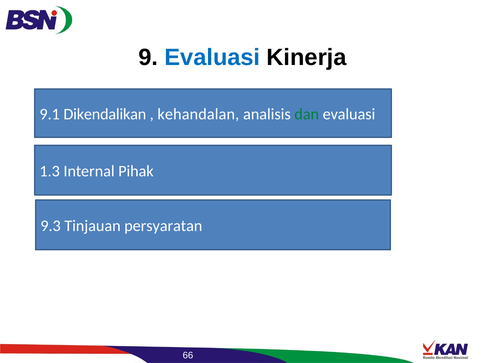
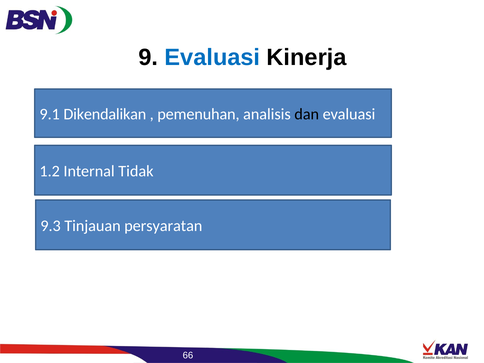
kehandalan: kehandalan -> pemenuhan (198, 114)
dan colour: green -> black (307, 114)
1.3: 1.3 -> 1.2 (50, 171)
Pihak: Pihak -> Tidak (136, 171)
